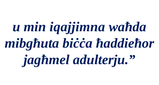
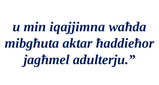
biċċa: biċċa -> aktar (78, 44)
